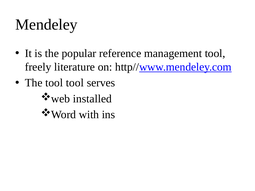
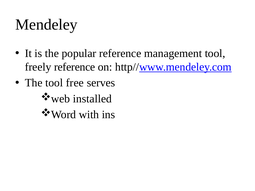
freely literature: literature -> reference (75, 67)
tool tool: tool -> free (75, 83)
